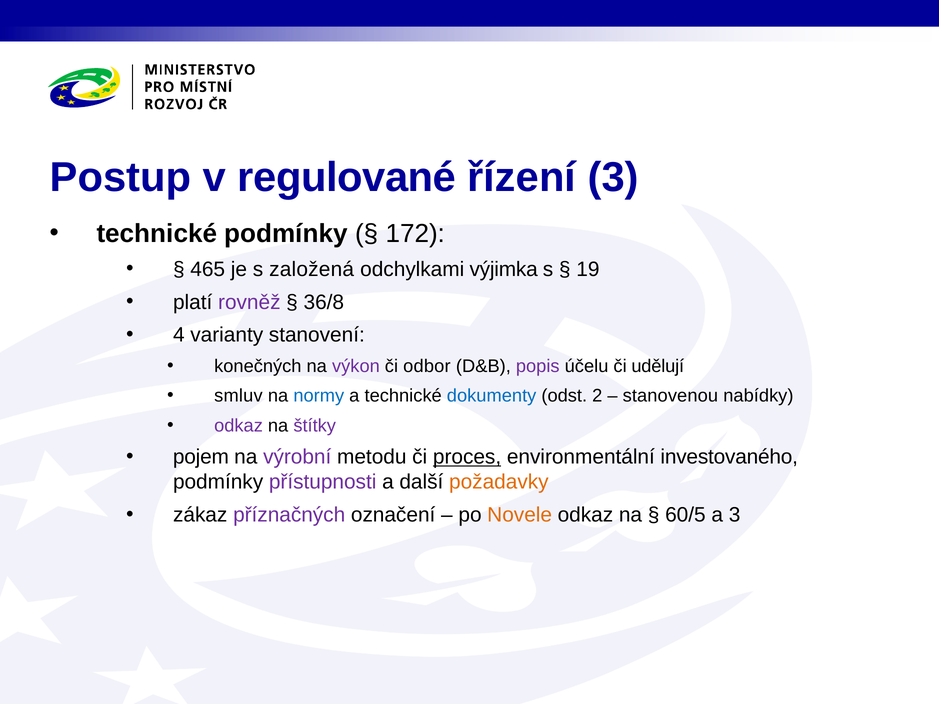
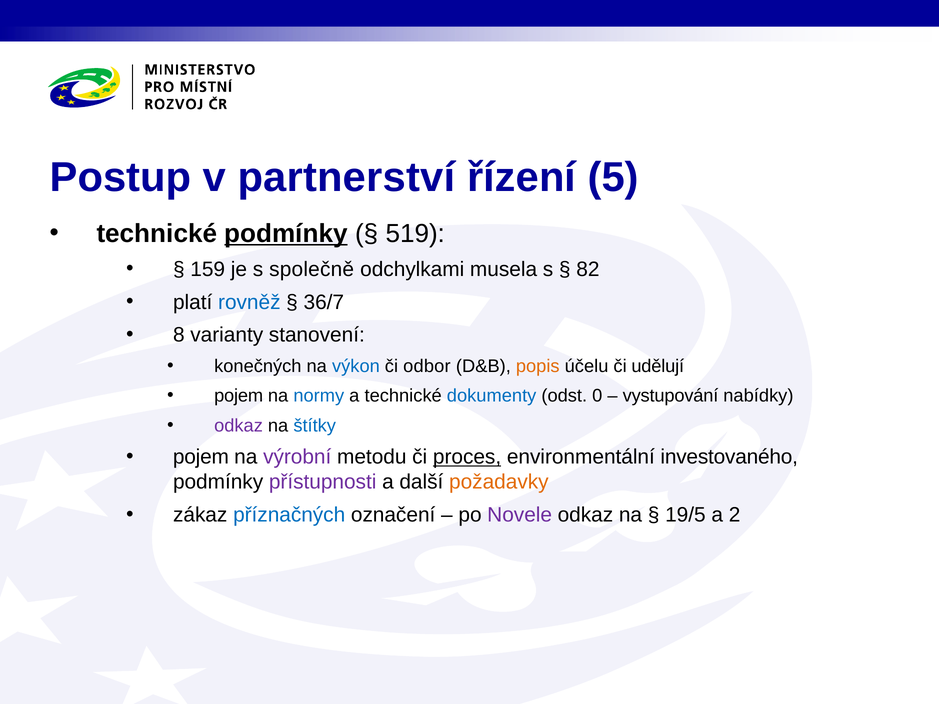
regulované: regulované -> partnerství (346, 178)
řízení 3: 3 -> 5 (613, 178)
podmínky underline: none -> present (286, 234)
172: 172 -> 519 (415, 234)
465: 465 -> 159 (208, 269)
založená: založená -> společně (312, 269)
výjimka: výjimka -> musela (504, 269)
19: 19 -> 82 (588, 269)
rovněž colour: purple -> blue (249, 302)
36/8: 36/8 -> 36/7 (324, 302)
4: 4 -> 8 (179, 335)
výkon colour: purple -> blue (356, 366)
popis colour: purple -> orange (538, 366)
smluv: smluv -> pojem (239, 396)
2: 2 -> 0 (597, 396)
stanovenou: stanovenou -> vystupování (671, 396)
štítky colour: purple -> blue (315, 426)
příznačných colour: purple -> blue (289, 515)
Novele colour: orange -> purple (520, 515)
60/5: 60/5 -> 19/5 (685, 515)
a 3: 3 -> 2 (735, 515)
